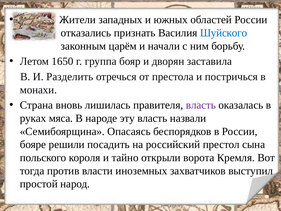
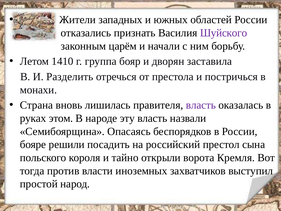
Шуйского colour: blue -> purple (224, 33)
1650: 1650 -> 1410 (62, 61)
мяса: мяса -> этом (61, 118)
